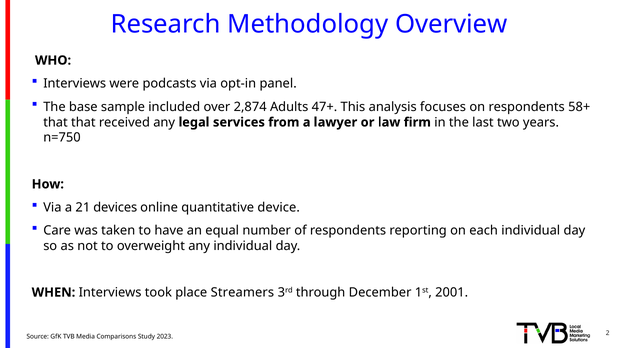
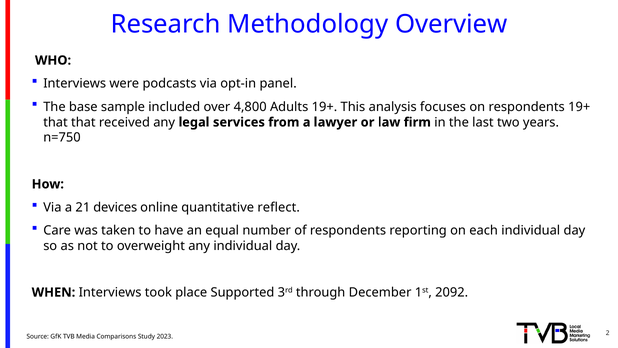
2,874: 2,874 -> 4,800 (250, 107)
Adults 47+: 47+ -> 19+ (324, 107)
respondents 58+: 58+ -> 19+ (579, 107)
device: device -> reflect (279, 207)
Streamers: Streamers -> Supported (242, 292)
2001: 2001 -> 2092 (452, 292)
